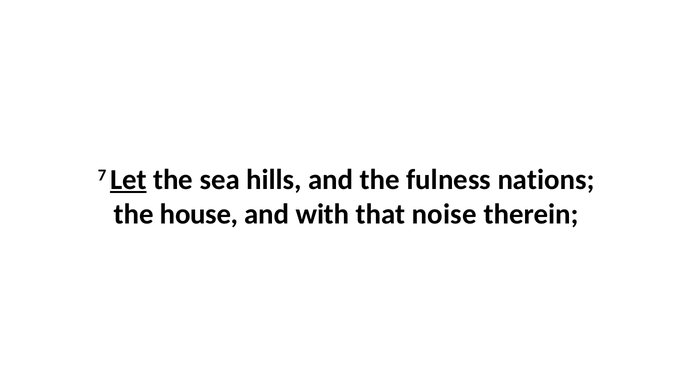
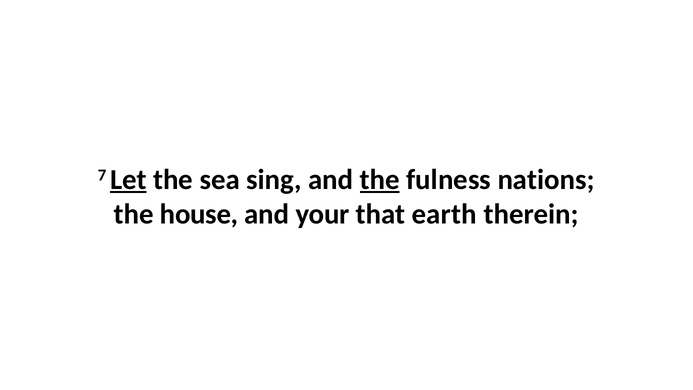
hills: hills -> sing (274, 180)
the underline: none -> present (380, 180)
with: with -> your (323, 214)
noise: noise -> earth (444, 214)
